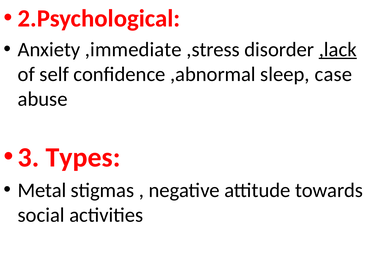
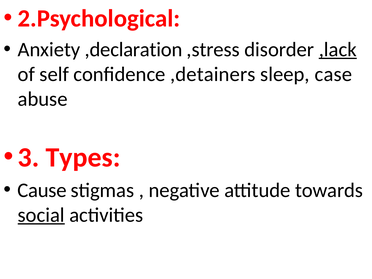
,immediate: ,immediate -> ,declaration (134, 50)
,abnormal: ,abnormal -> ,detainers (213, 74)
Metal: Metal -> Cause (42, 190)
social underline: none -> present (41, 215)
